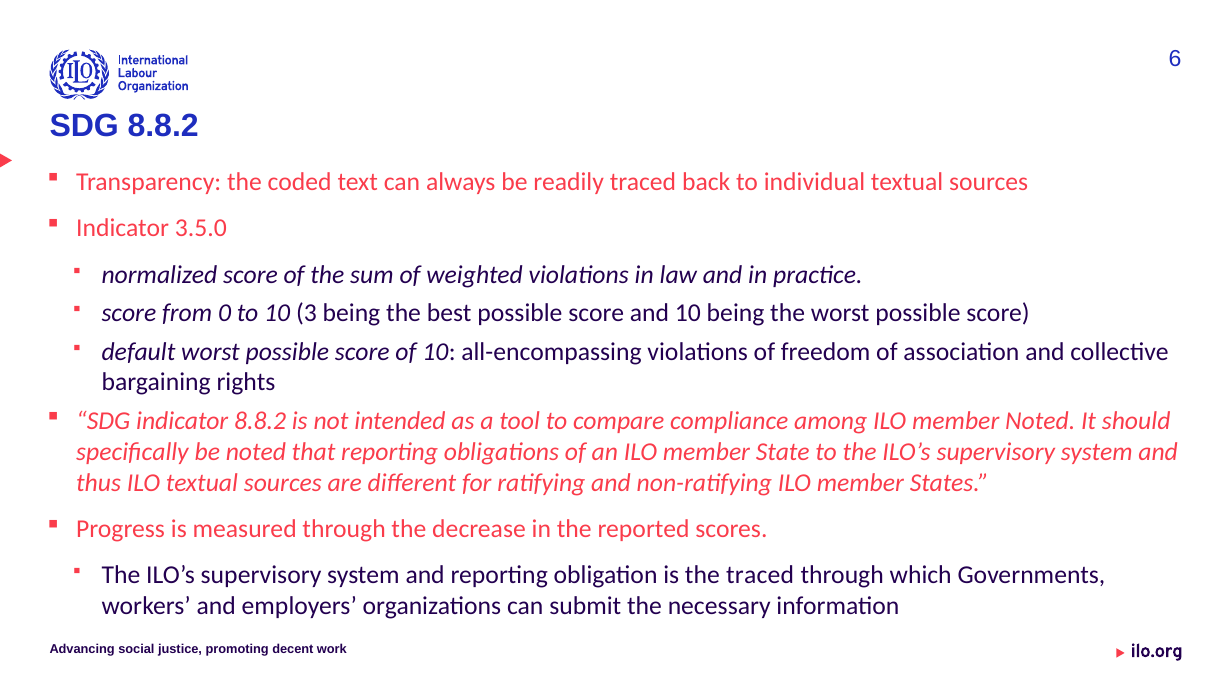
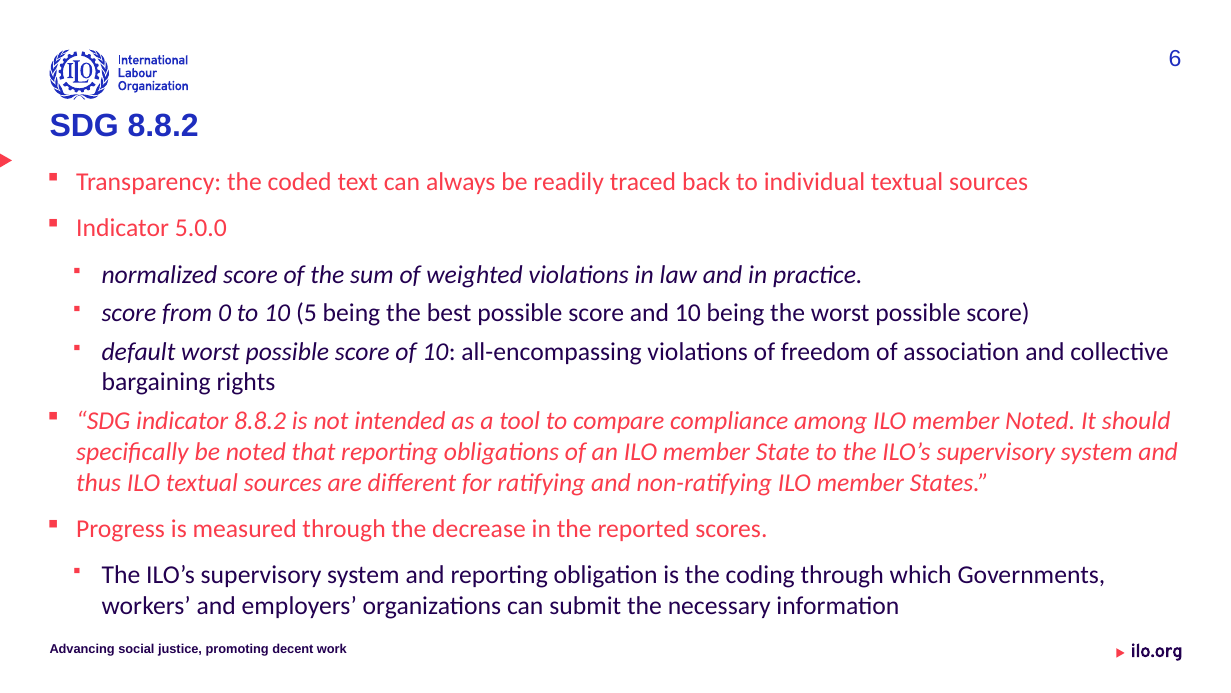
3.5.0: 3.5.0 -> 5.0.0 (201, 228)
3: 3 -> 5 (306, 313)
the traced: traced -> coding (760, 575)
